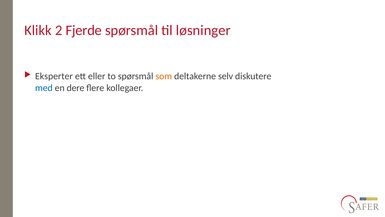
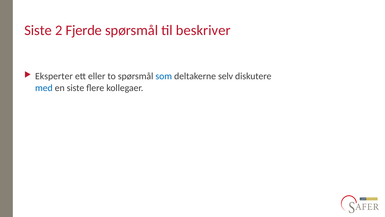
Klikk: Klikk -> Siste (38, 30)
løsninger: løsninger -> beskriver (203, 30)
som colour: orange -> blue (164, 76)
en dere: dere -> siste (76, 88)
